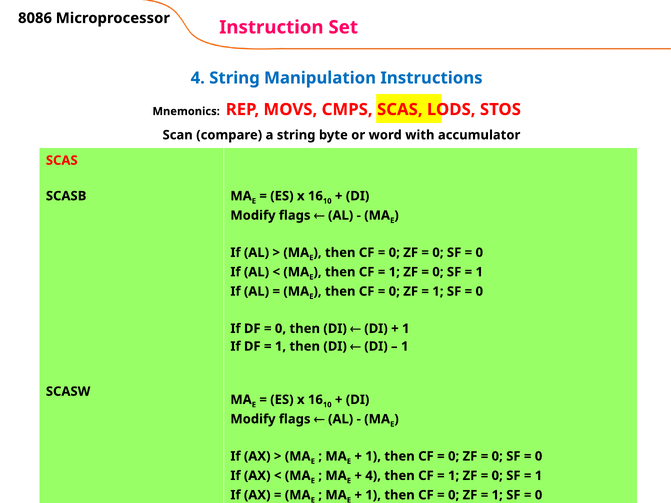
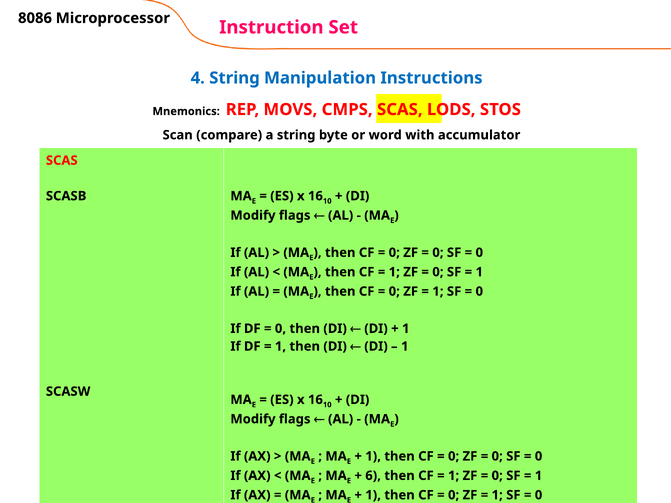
4: 4 -> 6 (373, 476)
